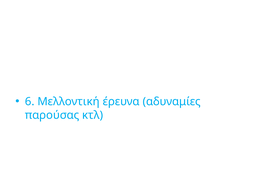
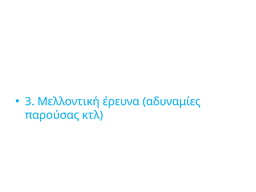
6: 6 -> 3 (30, 102)
